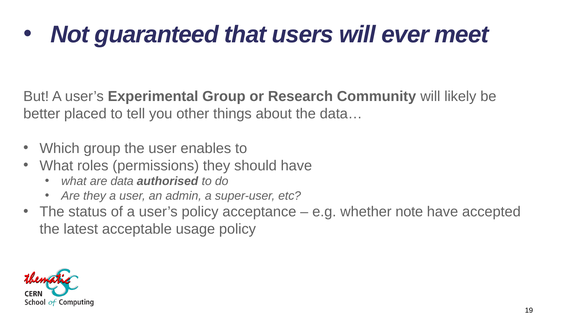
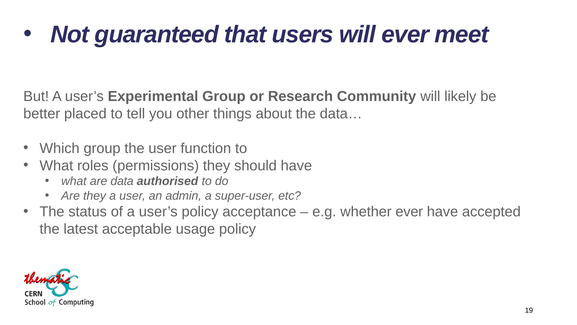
enables: enables -> function (206, 148)
whether note: note -> ever (409, 212)
